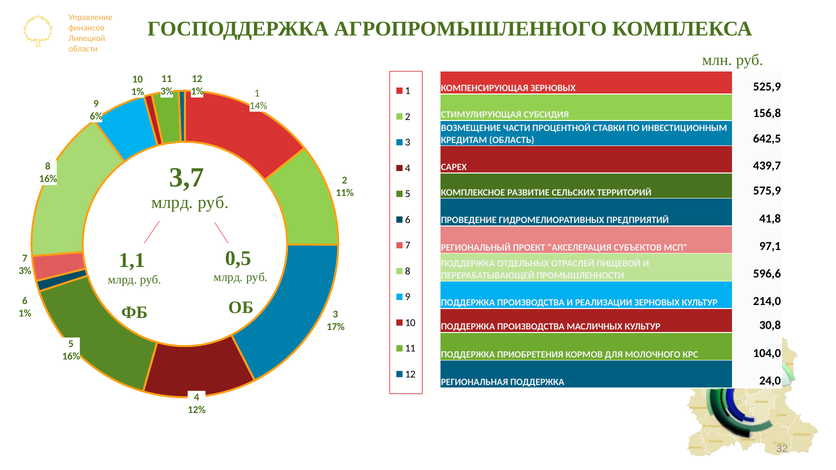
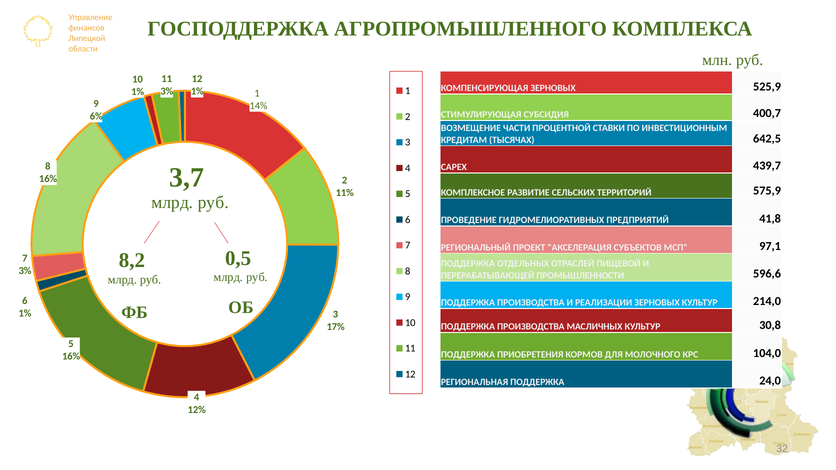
156,8: 156,8 -> 400,7 (767, 113)
ОБЛАСТЬ: ОБЛАСТЬ -> ТЫСЯЧАХ (512, 140)
1,1: 1,1 -> 8,2 (132, 261)
